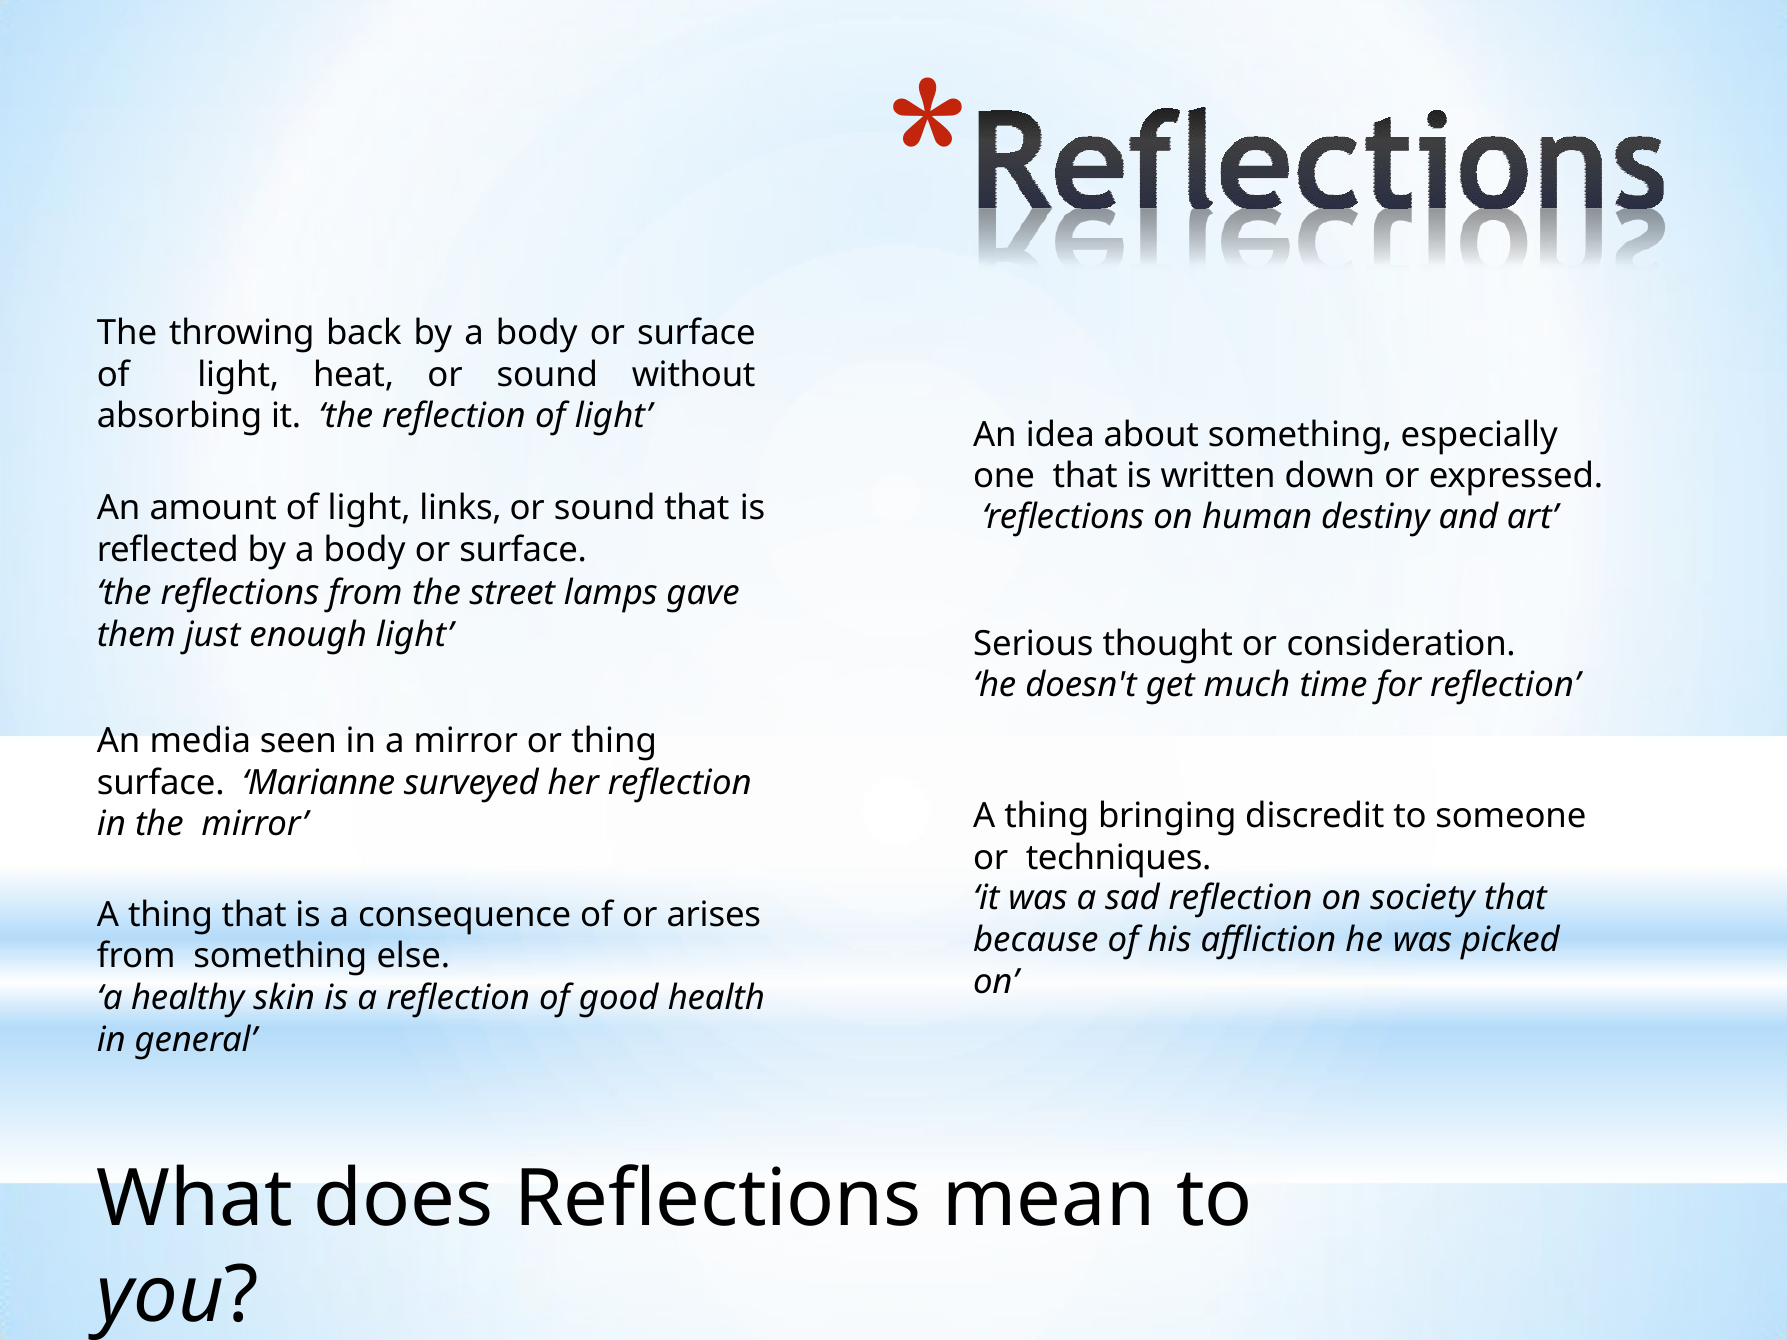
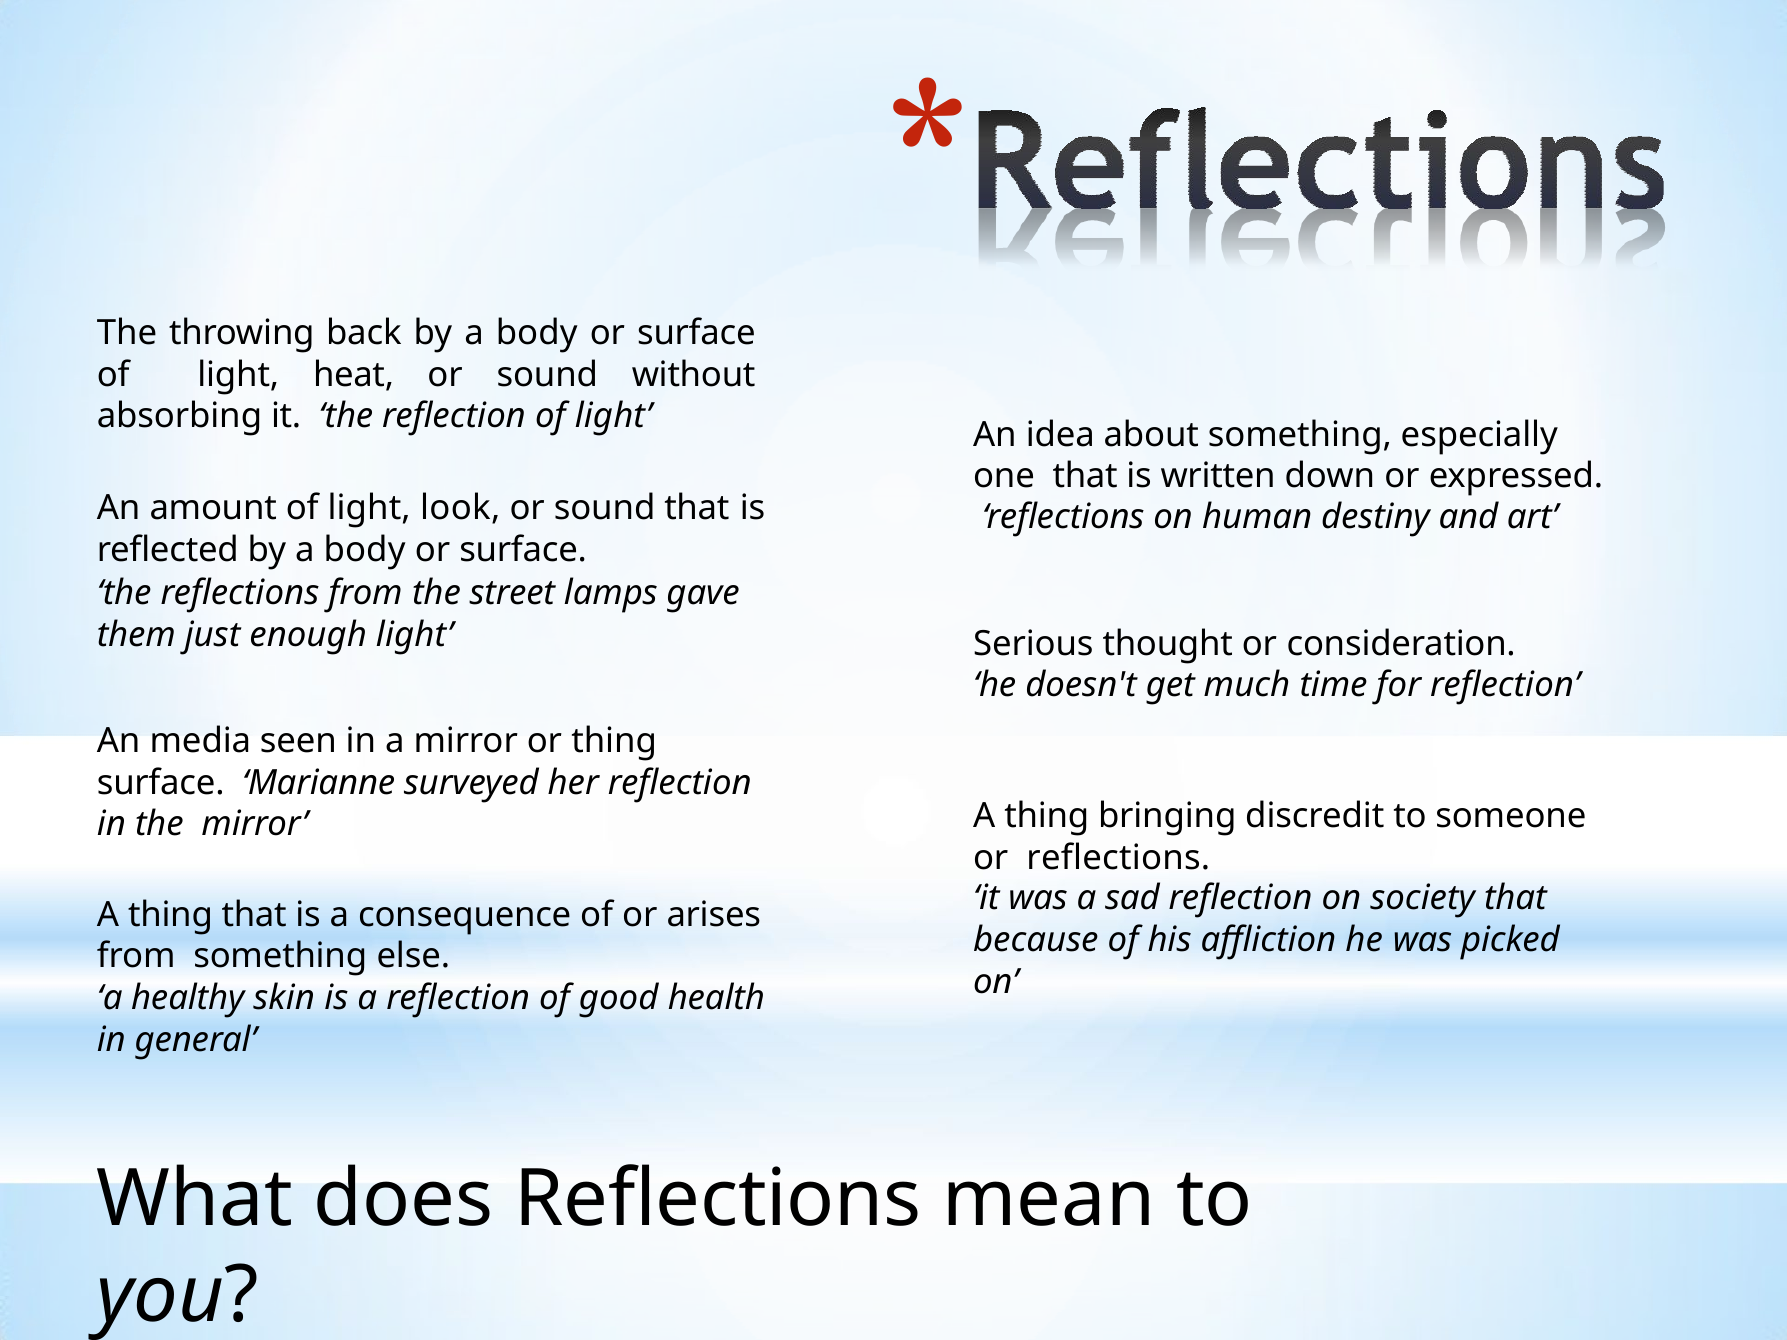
links: links -> look (460, 508)
or techniques: techniques -> reflections (1118, 858)
